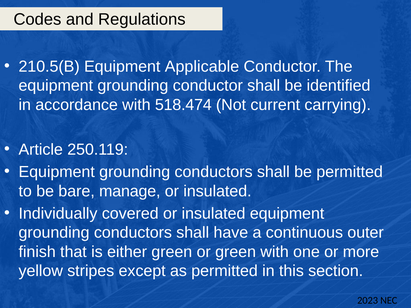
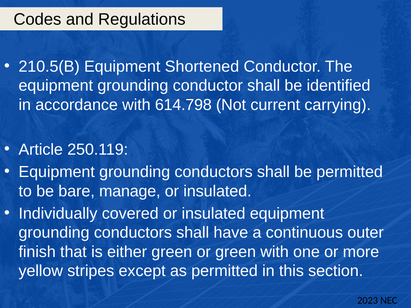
Applicable: Applicable -> Shortened (202, 67)
518.474: 518.474 -> 614.798 (183, 105)
